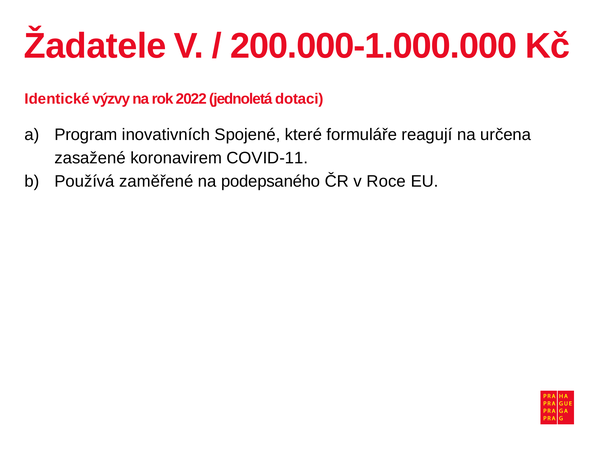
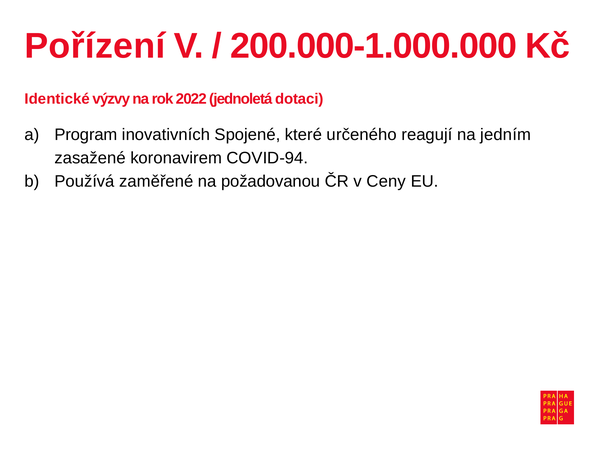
Žadatele: Žadatele -> Pořízení (95, 46)
formuláře: formuláře -> určeného (362, 135)
určena: určena -> jedním (506, 135)
COVID-11: COVID-11 -> COVID-94 (267, 158)
podepsaného: podepsaného -> požadovanou (271, 182)
Roce: Roce -> Ceny (386, 182)
